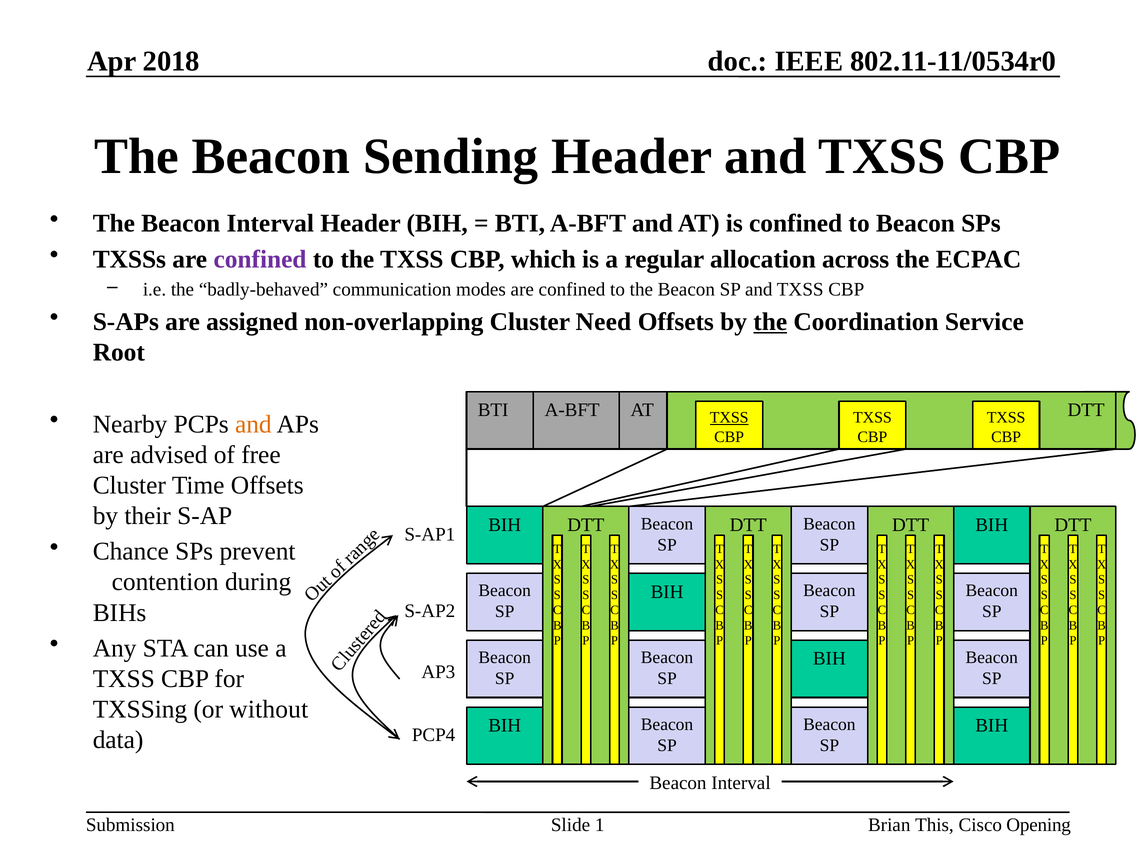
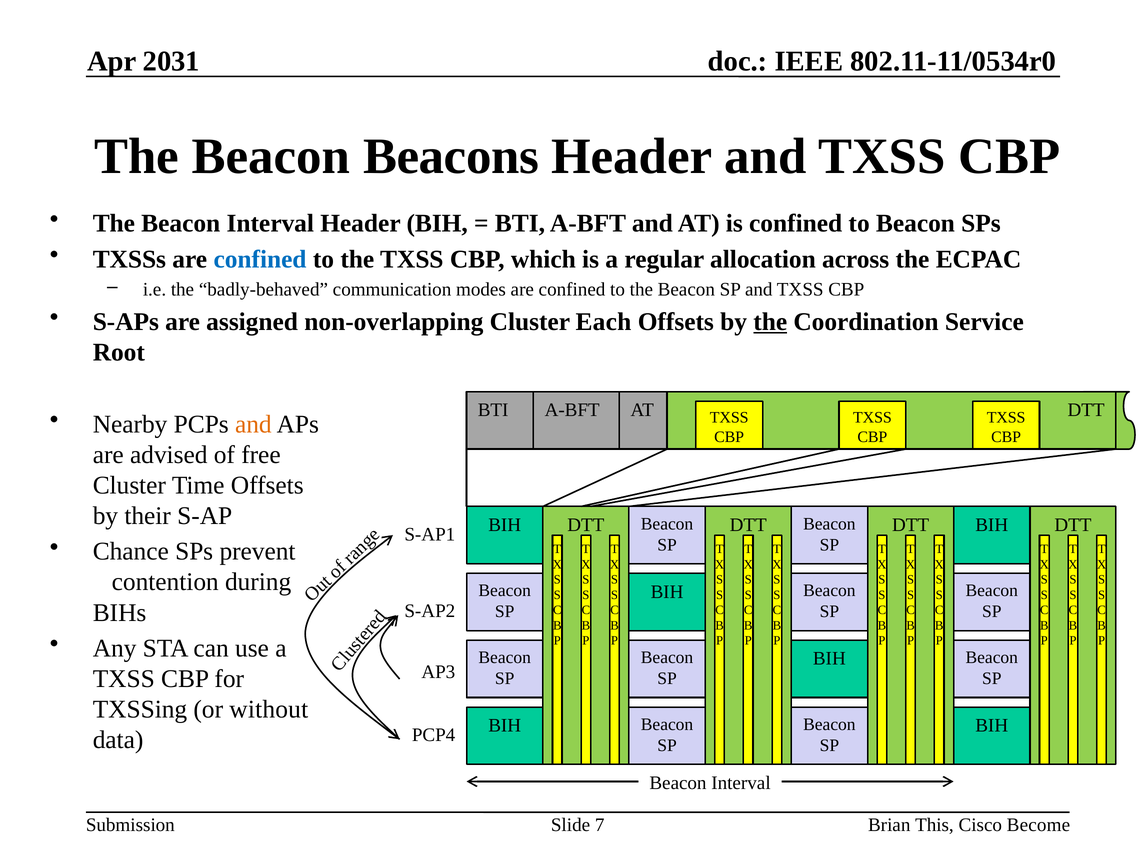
2018: 2018 -> 2031 (171, 61)
Sending: Sending -> Beacons (451, 156)
confined colour: purple -> blue (260, 259)
Need: Need -> Each (603, 321)
TXSS underline: present -> none (729, 417)
1: 1 -> 7 (600, 824)
Opening: Opening -> Become (1038, 824)
